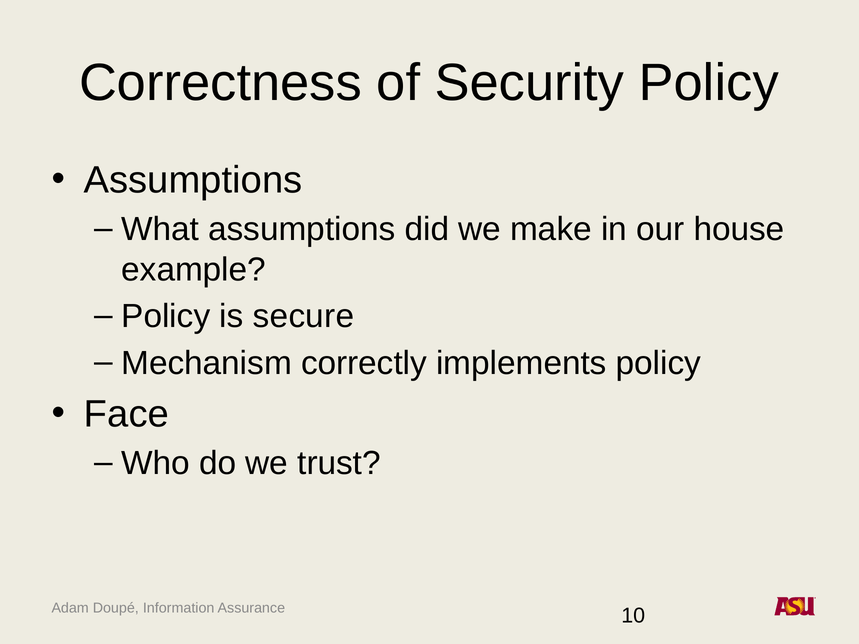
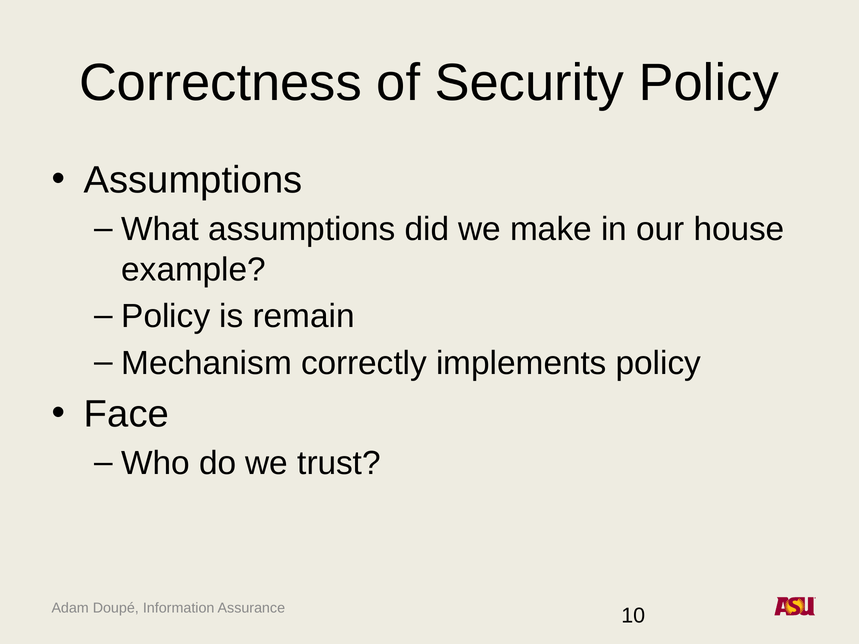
secure: secure -> remain (304, 316)
